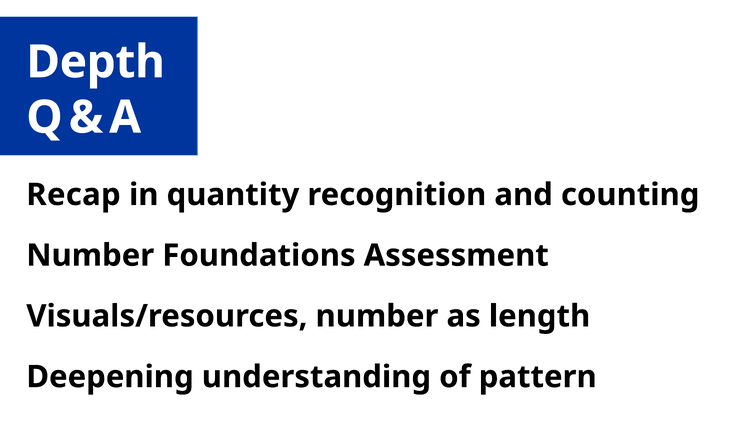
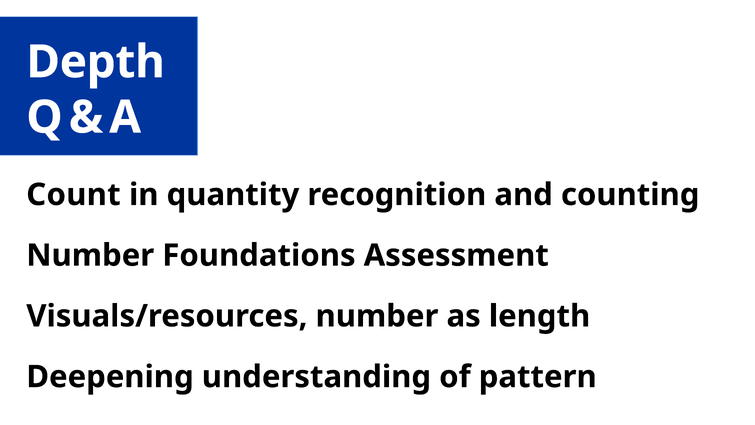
Recap: Recap -> Count (73, 195)
